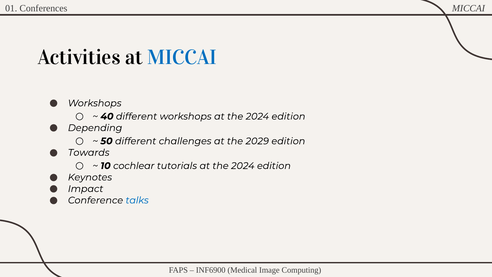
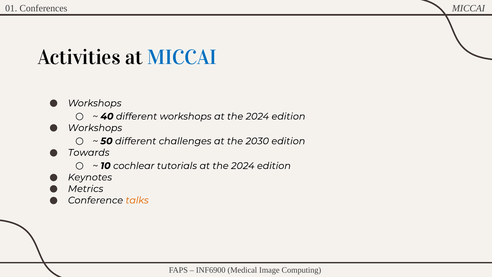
Depending: Depending -> Workshops (95, 128)
2029: 2029 -> 2030 (257, 141)
Impact: Impact -> Metrics (86, 189)
talks colour: blue -> orange (137, 200)
